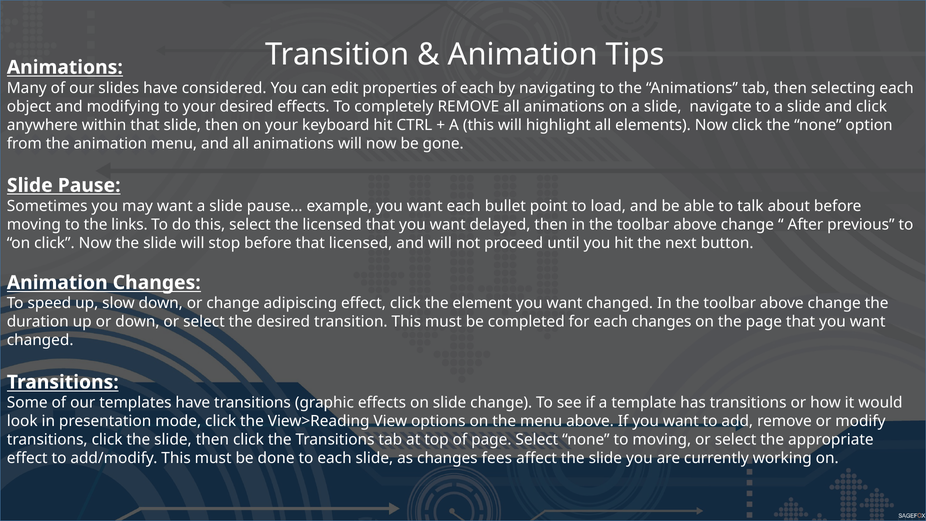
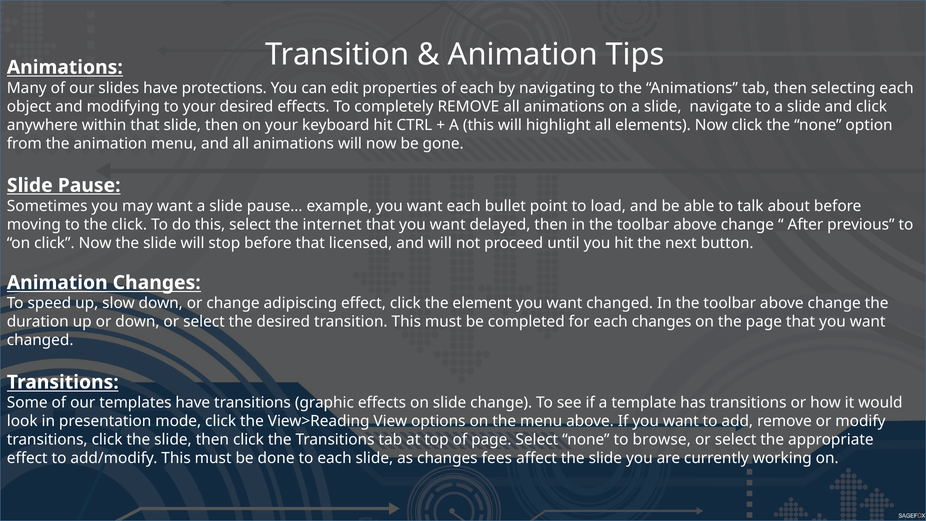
considered: considered -> protections (224, 88)
the links: links -> click (129, 224)
the licensed: licensed -> internet (332, 224)
to moving: moving -> browse (662, 440)
